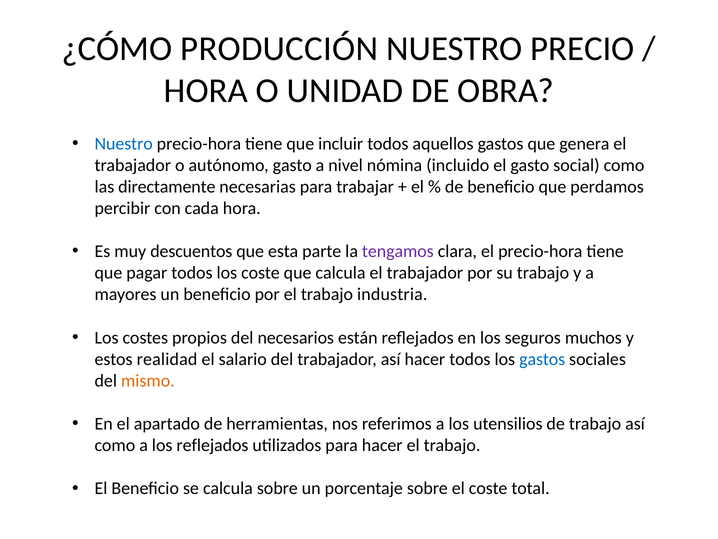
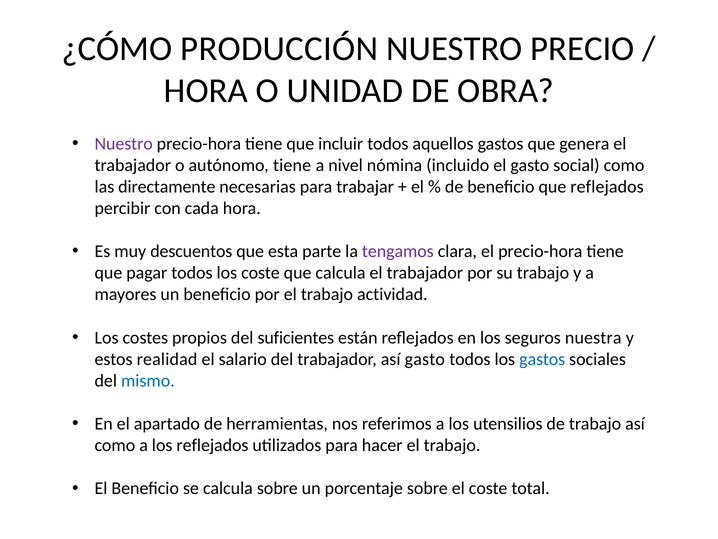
Nuestro colour: blue -> purple (124, 143)
autónomo gasto: gasto -> tiene (292, 165)
que perdamos: perdamos -> reflejados (607, 187)
industria: industria -> actividad (392, 294)
necesarios: necesarios -> suficientes (296, 337)
muchos: muchos -> nuestra (593, 337)
así hacer: hacer -> gasto (425, 359)
mismo colour: orange -> blue (148, 380)
